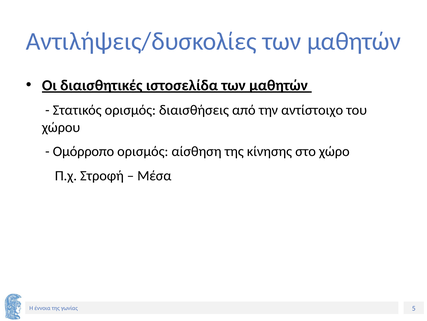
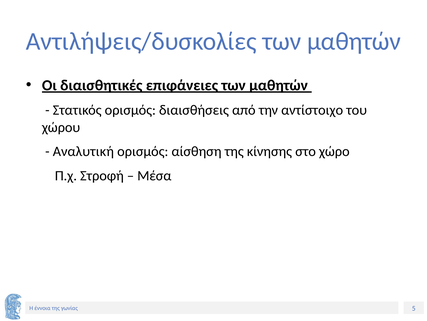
ιστοσελίδα: ιστοσελίδα -> επιφάνειες (182, 85)
Ομόρροπο: Ομόρροπο -> Αναλυτική (83, 151)
